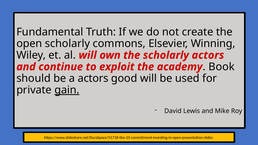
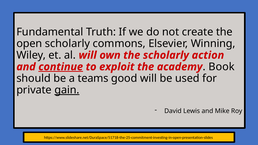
scholarly actors: actors -> action (208, 55)
continue underline: none -> present (61, 67)
a actors: actors -> teams (93, 78)
